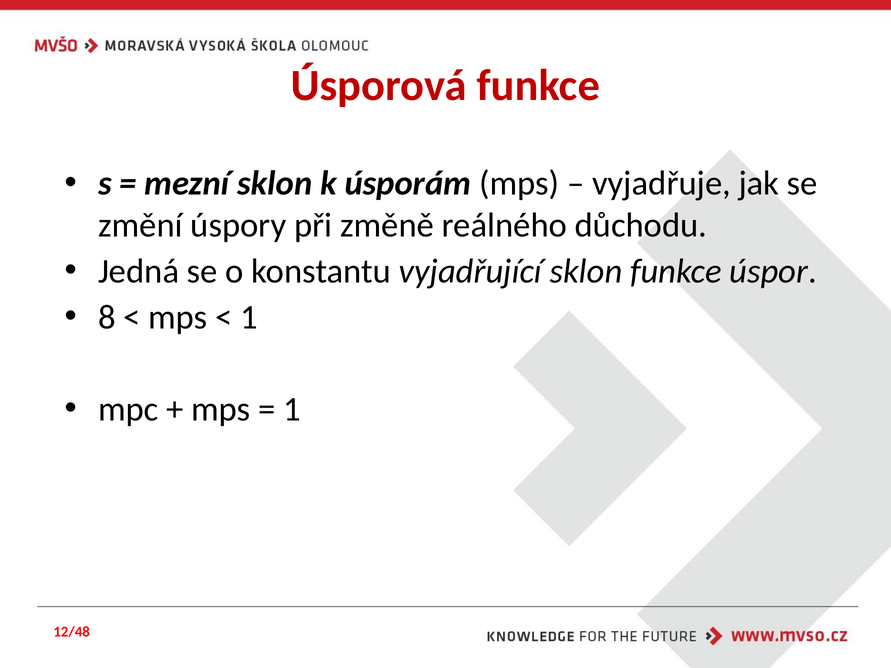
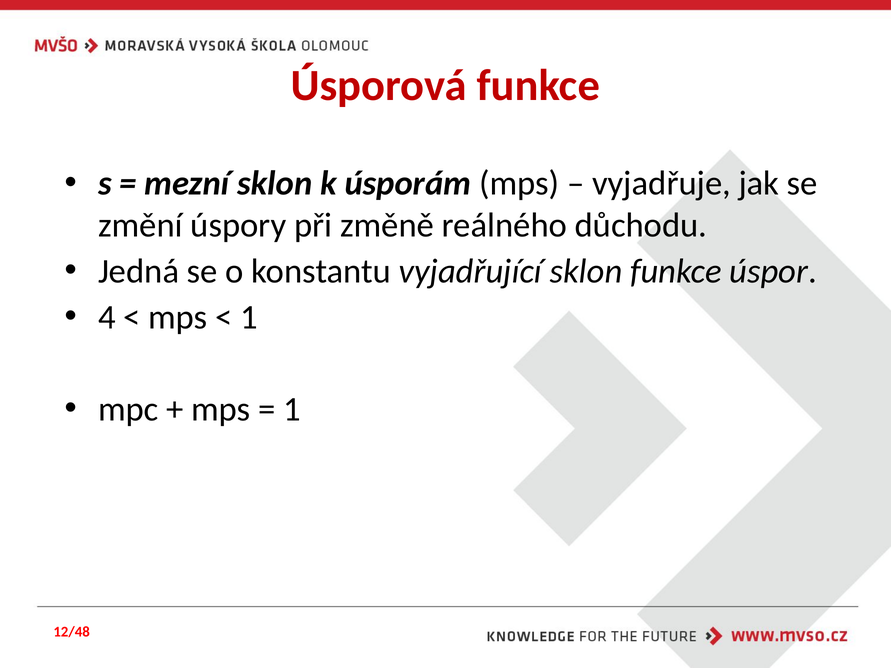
8: 8 -> 4 (107, 317)
